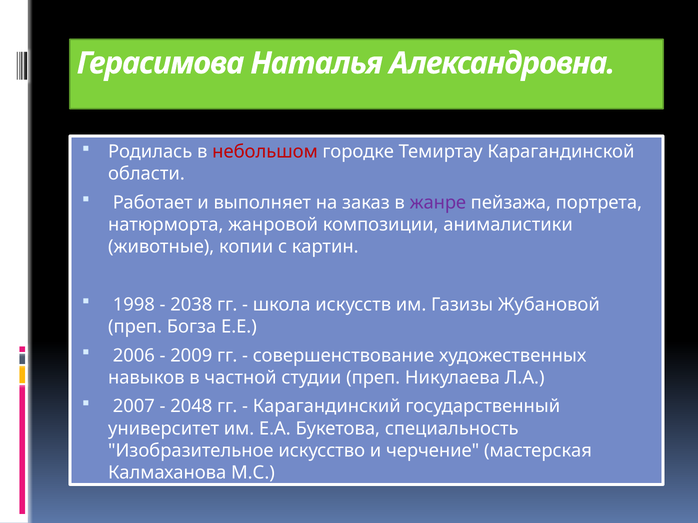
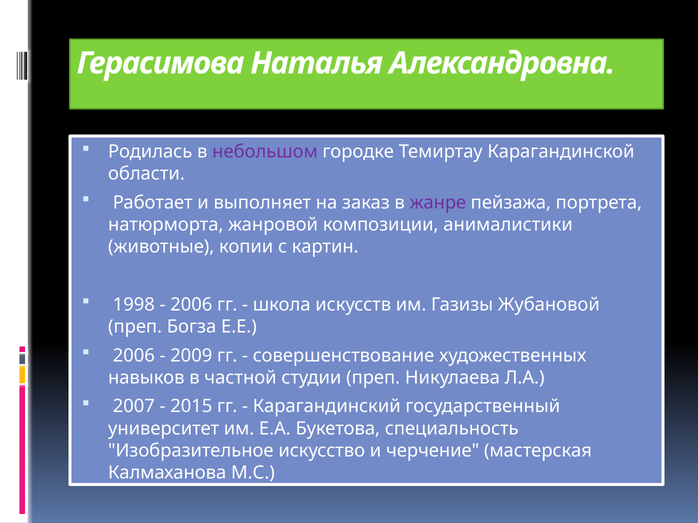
небольшом colour: red -> purple (265, 152)
2038: 2038 -> 2006 (191, 305)
2048: 2048 -> 2015 (191, 407)
